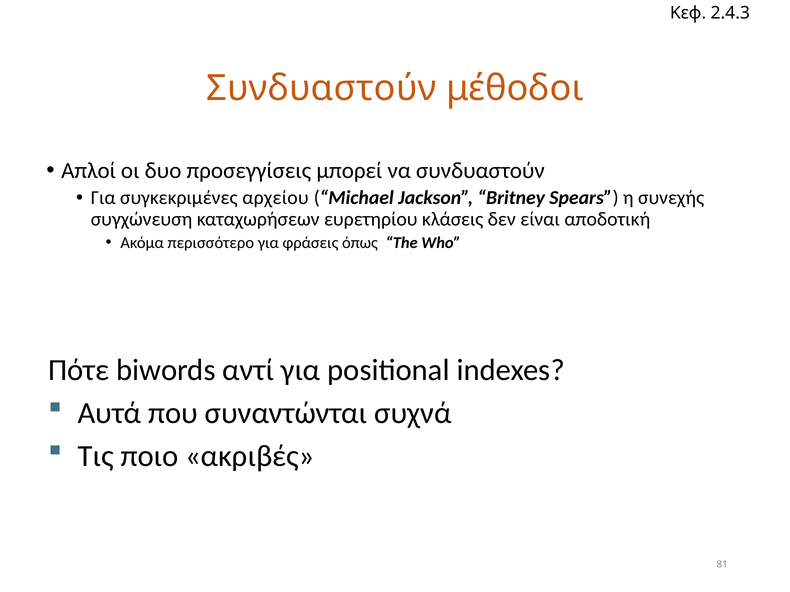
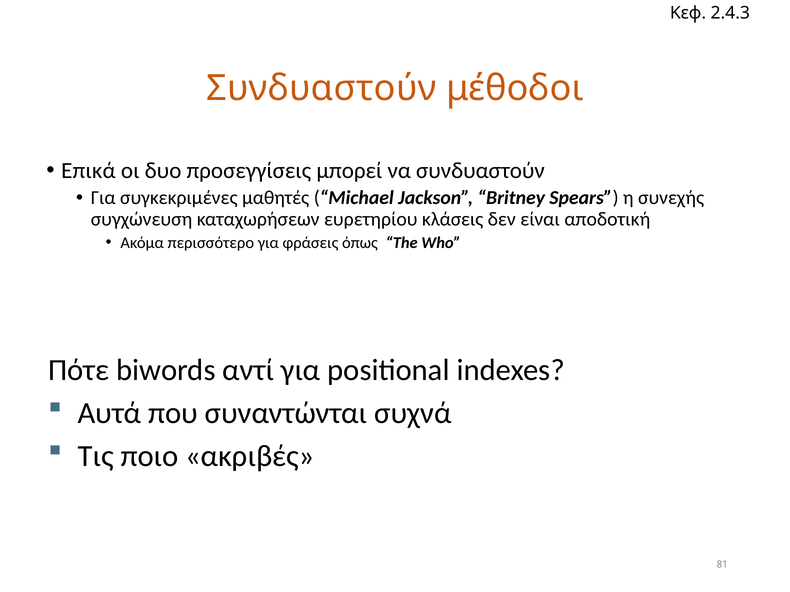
Απλοί: Απλοί -> Επικά (88, 171)
αρχείου: αρχείου -> μαθητές (276, 198)
